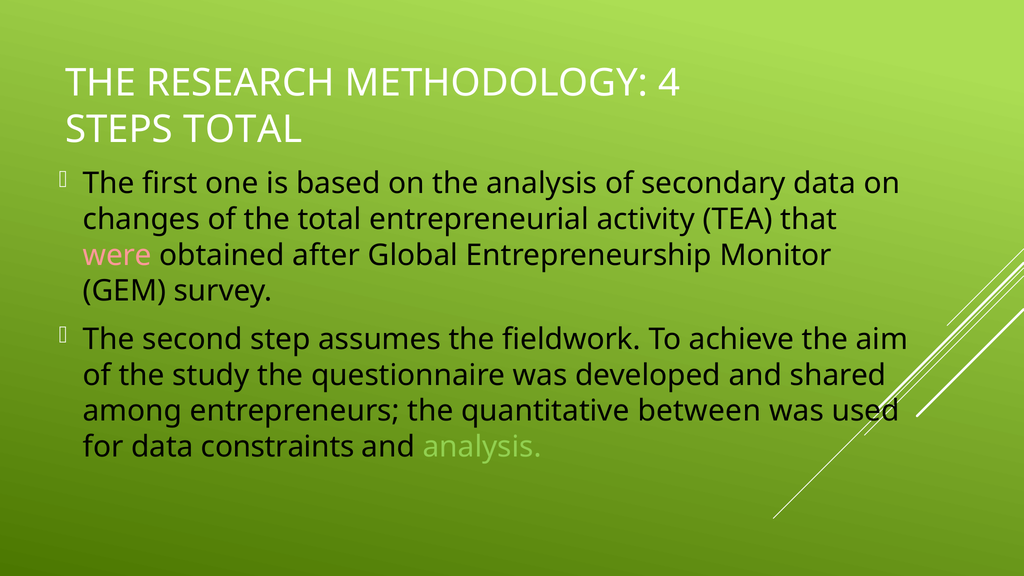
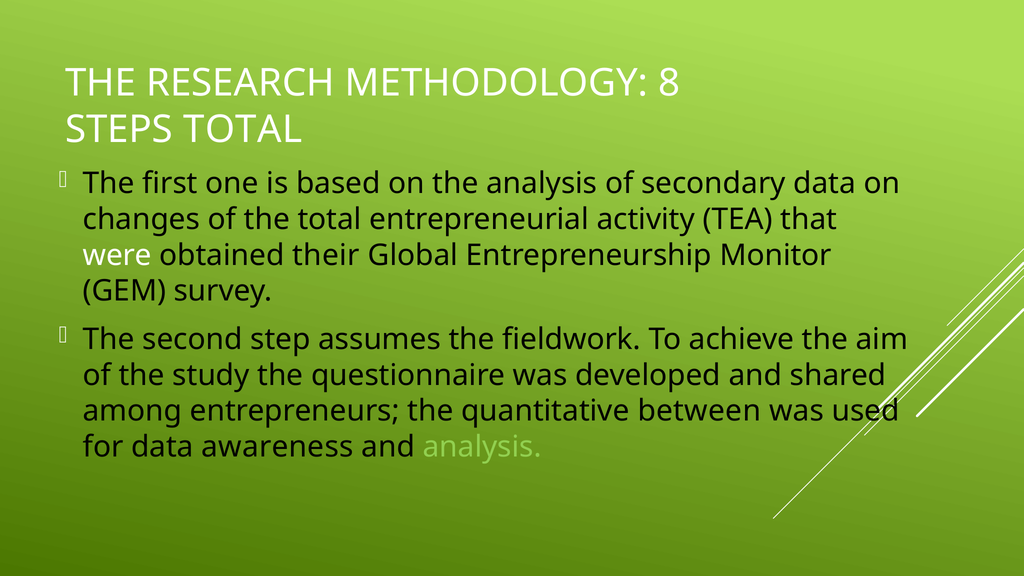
4: 4 -> 8 (669, 83)
were colour: pink -> white (117, 255)
after: after -> their (326, 255)
constraints: constraints -> awareness (277, 447)
